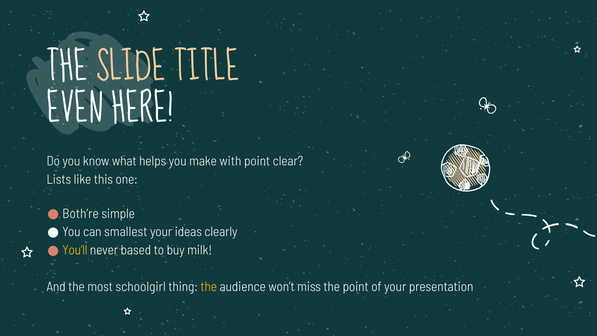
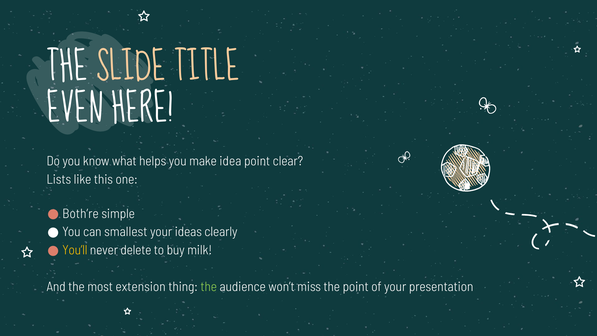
with: with -> idea (230, 161)
based: based -> delete (136, 250)
schoolgirl: schoolgirl -> extension (141, 287)
the colour: yellow -> light green (209, 287)
